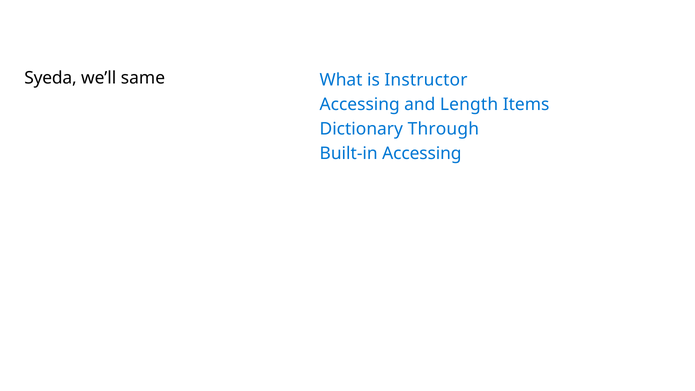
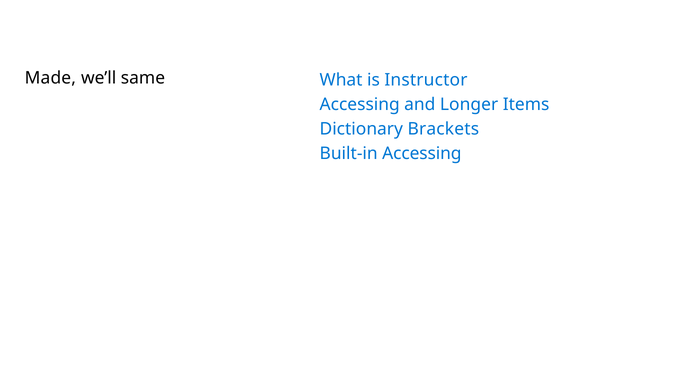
Syeda: Syeda -> Made (50, 78)
Length: Length -> Longer (469, 105)
Through: Through -> Brackets (443, 129)
